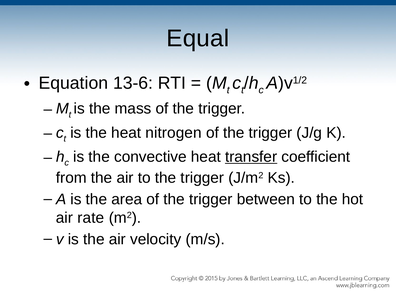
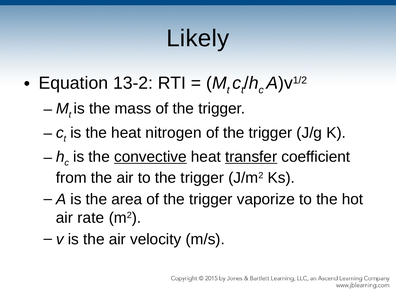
Equal: Equal -> Likely (198, 38)
13-6: 13-6 -> 13-2 (133, 83)
convective underline: none -> present (150, 157)
between: between -> vaporize (266, 199)
